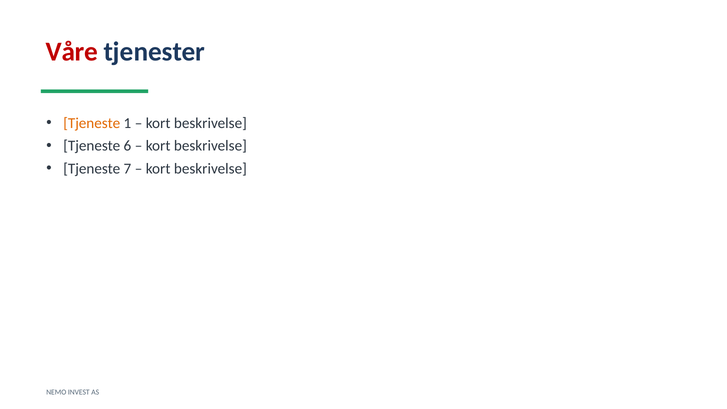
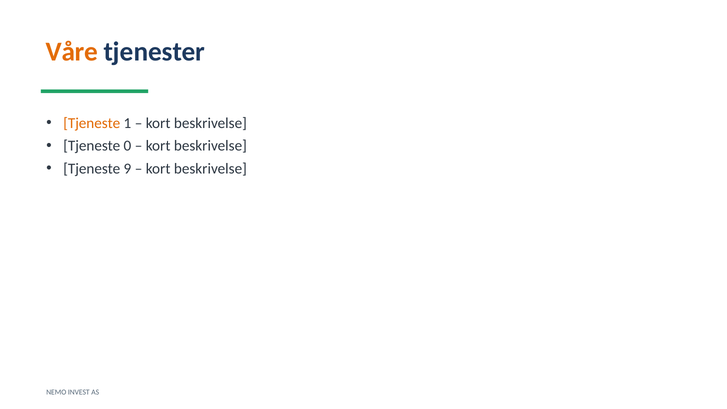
Våre colour: red -> orange (72, 52)
6: 6 -> 0 (127, 146)
7: 7 -> 9 (127, 169)
